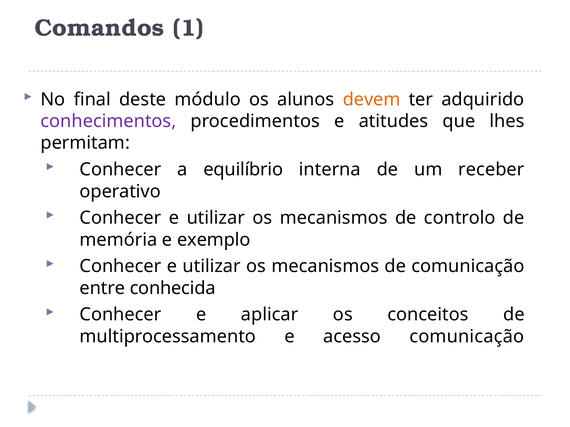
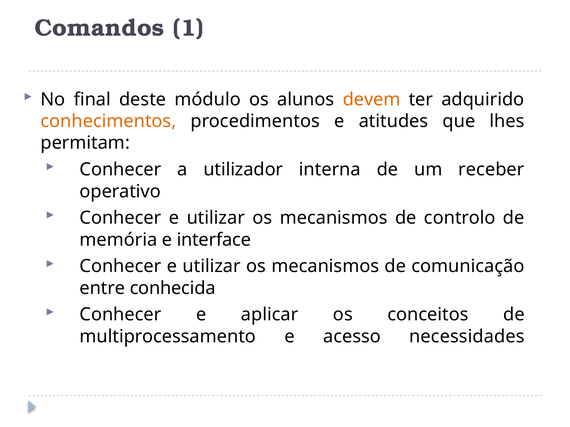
conhecimentos colour: purple -> orange (108, 121)
equilíbrio: equilíbrio -> utilizador (243, 170)
exemplo: exemplo -> interface (214, 240)
acesso comunicação: comunicação -> necessidades (467, 337)
